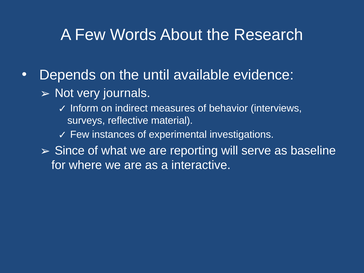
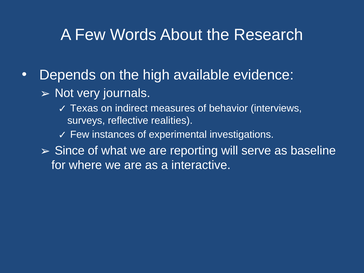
until: until -> high (156, 75)
Inform: Inform -> Texas (84, 108)
material: material -> realities (172, 120)
